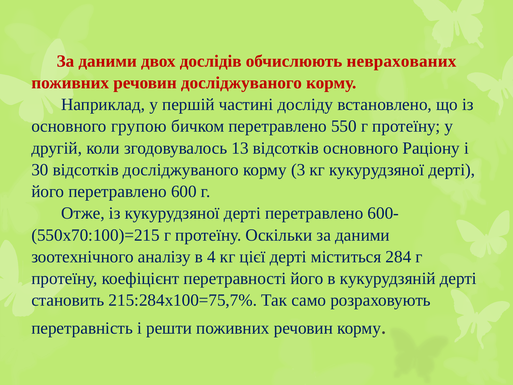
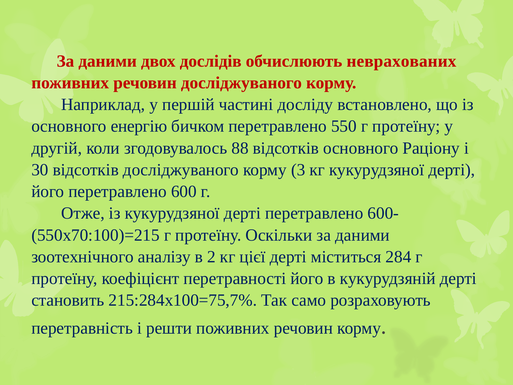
групою: групою -> енергію (139, 126)
13: 13 -> 88 (240, 148)
4: 4 -> 2 (211, 257)
